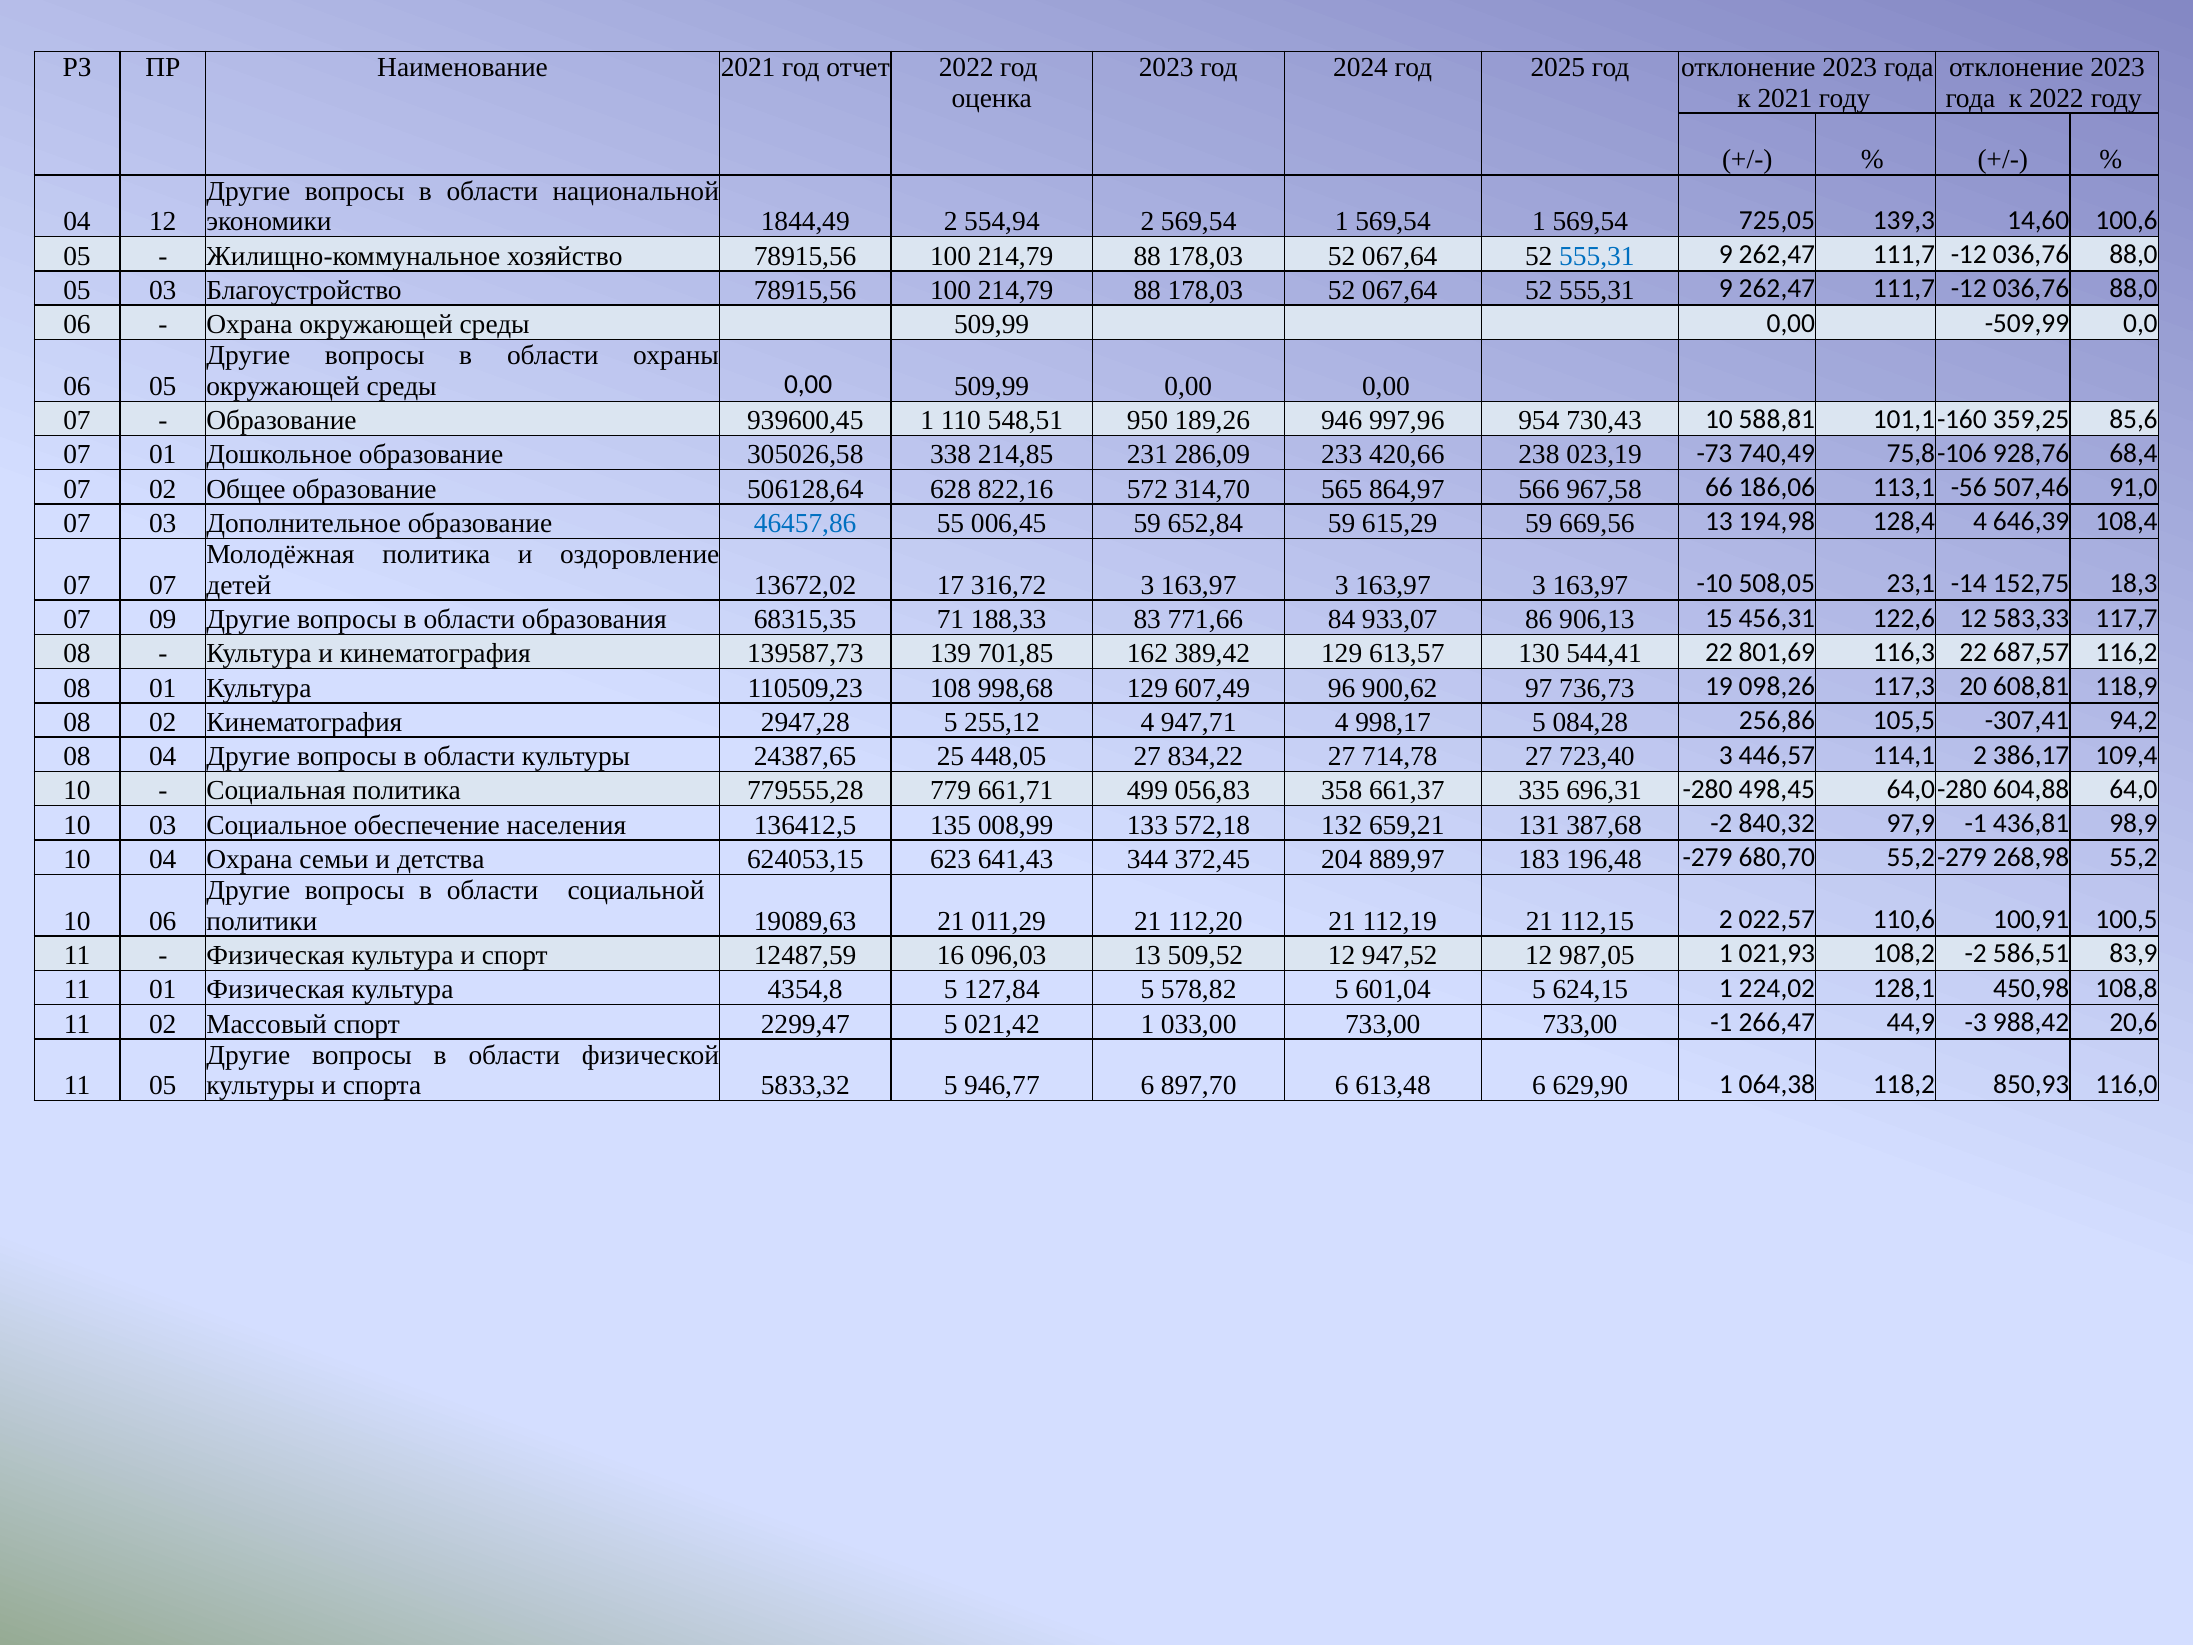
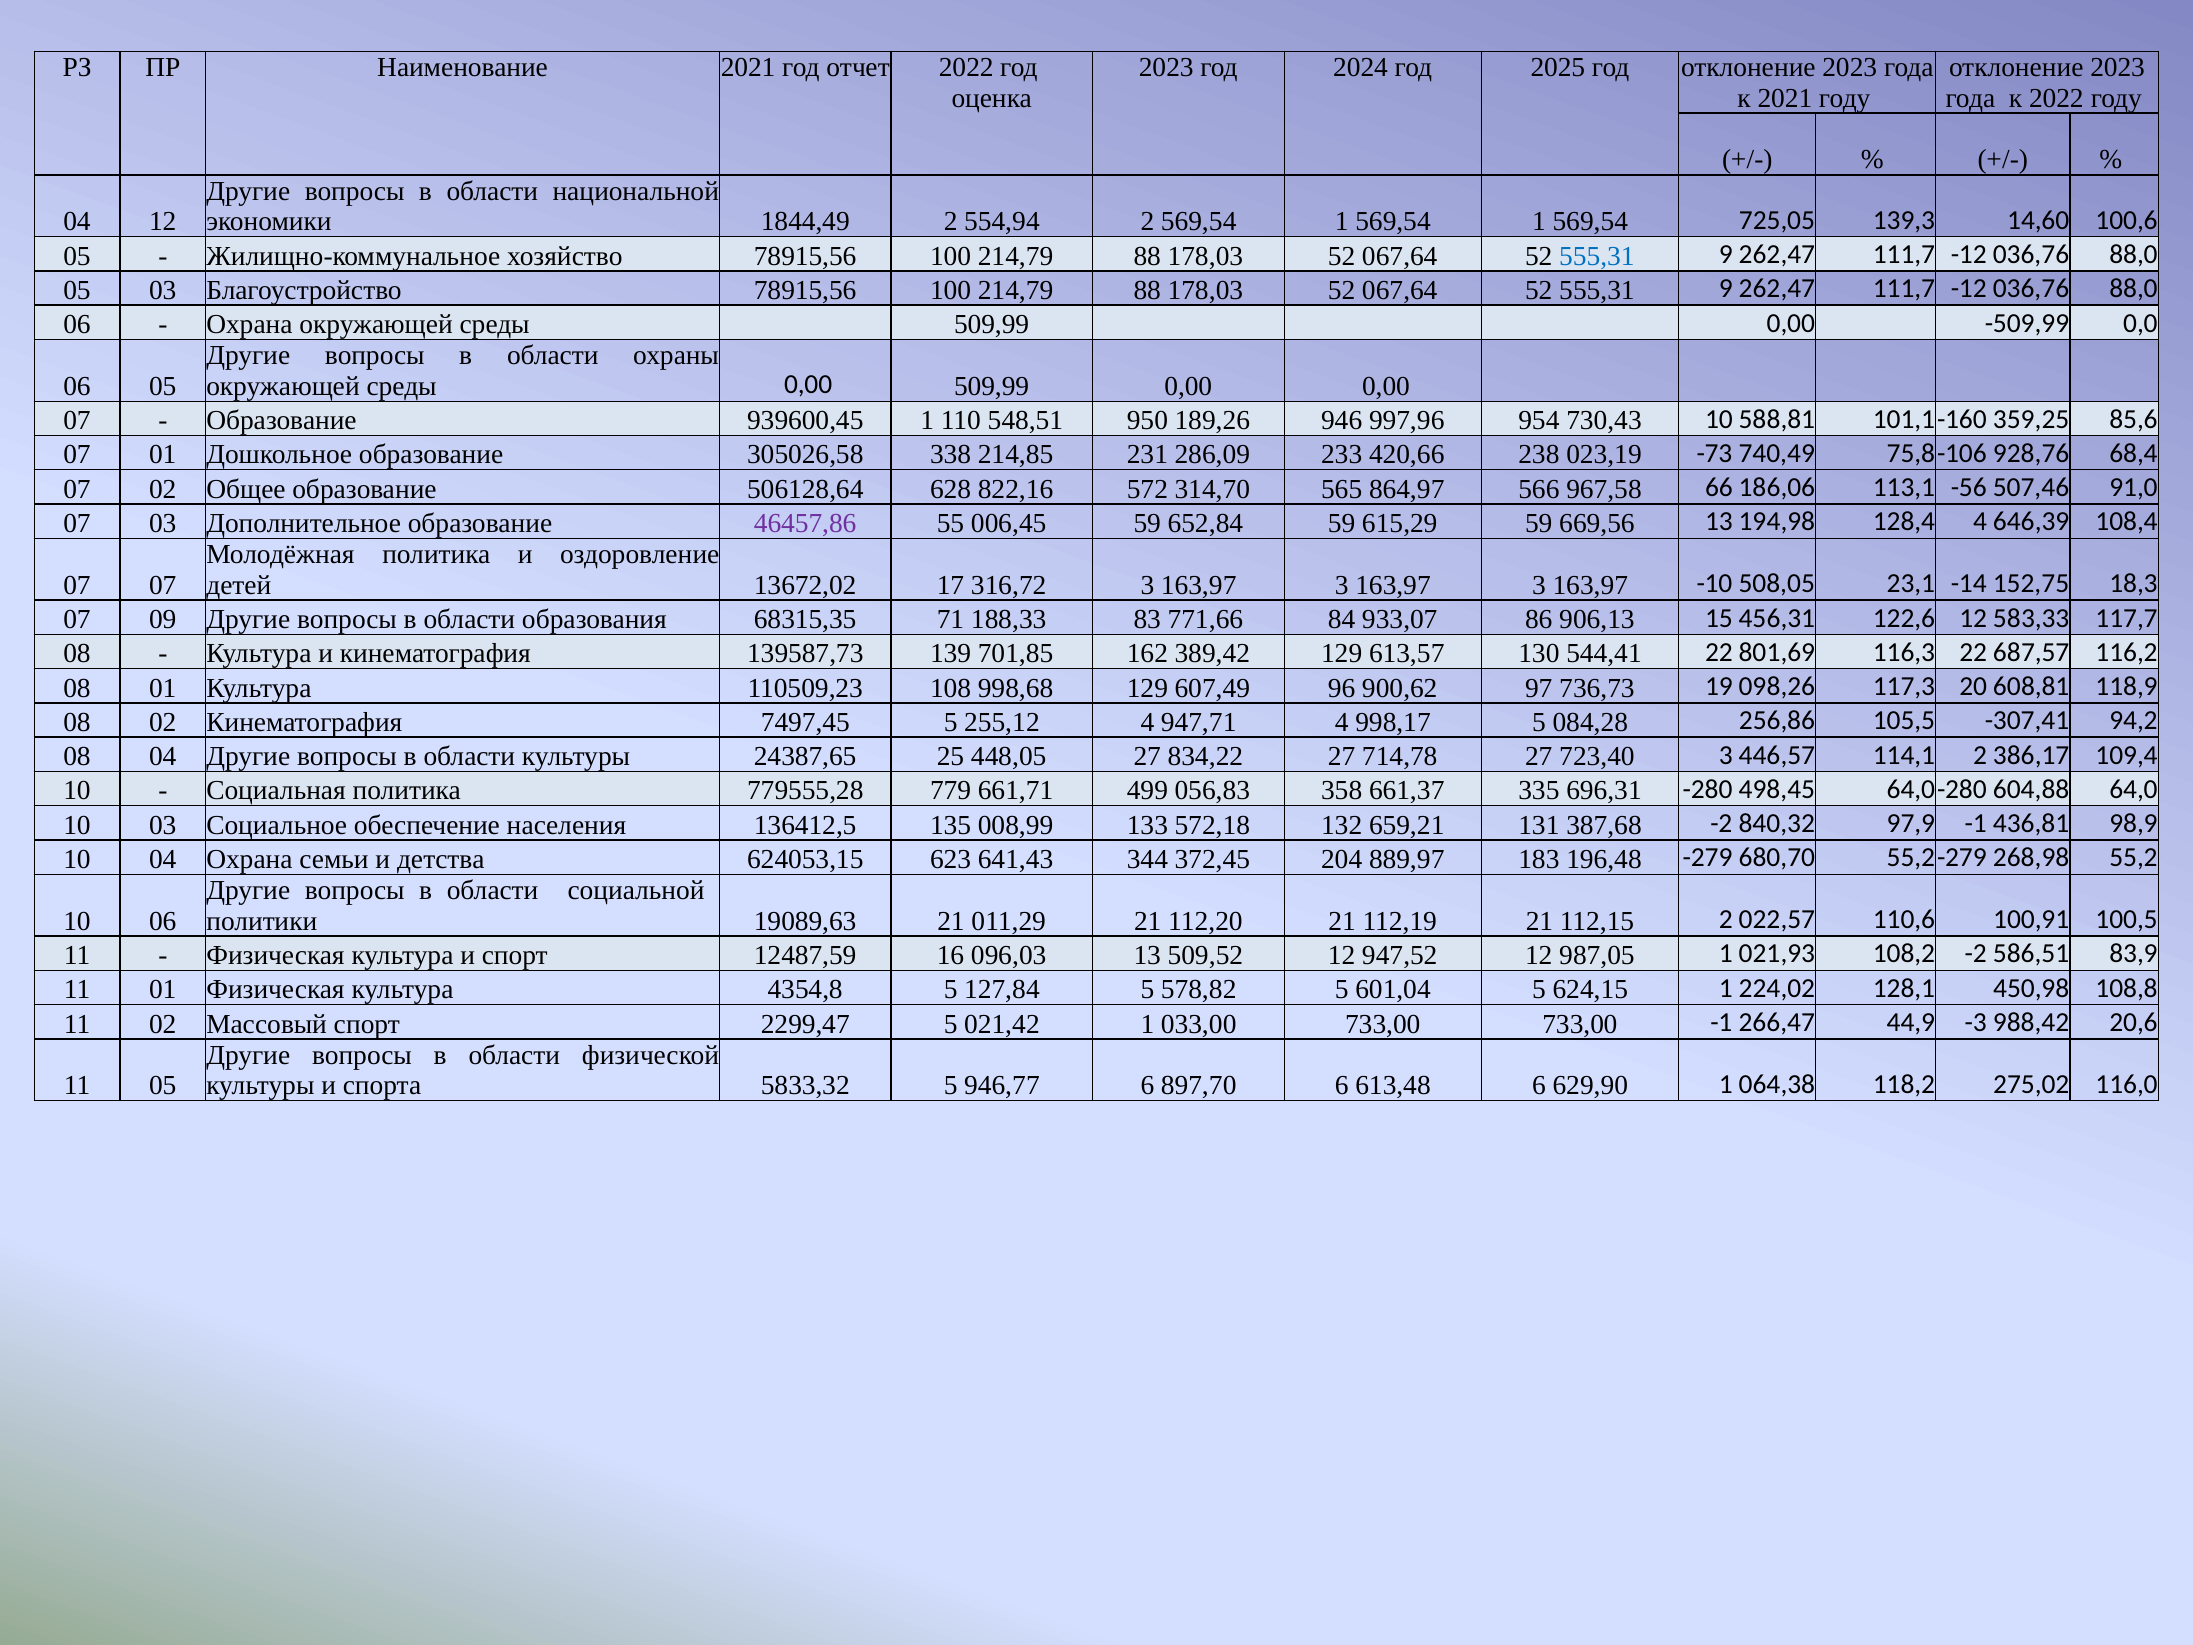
46457,86 colour: blue -> purple (805, 523)
2947,28: 2947,28 -> 7497,45 (805, 722)
850,93: 850,93 -> 275,02 (2031, 1084)
